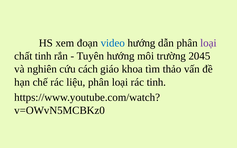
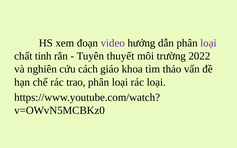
video colour: blue -> purple (113, 43)
Tuyên hướng: hướng -> thuyết (121, 56)
2045: 2045 -> 2022 (199, 56)
liệu: liệu -> trao (76, 82)
rác tinh: tinh -> loại (156, 82)
